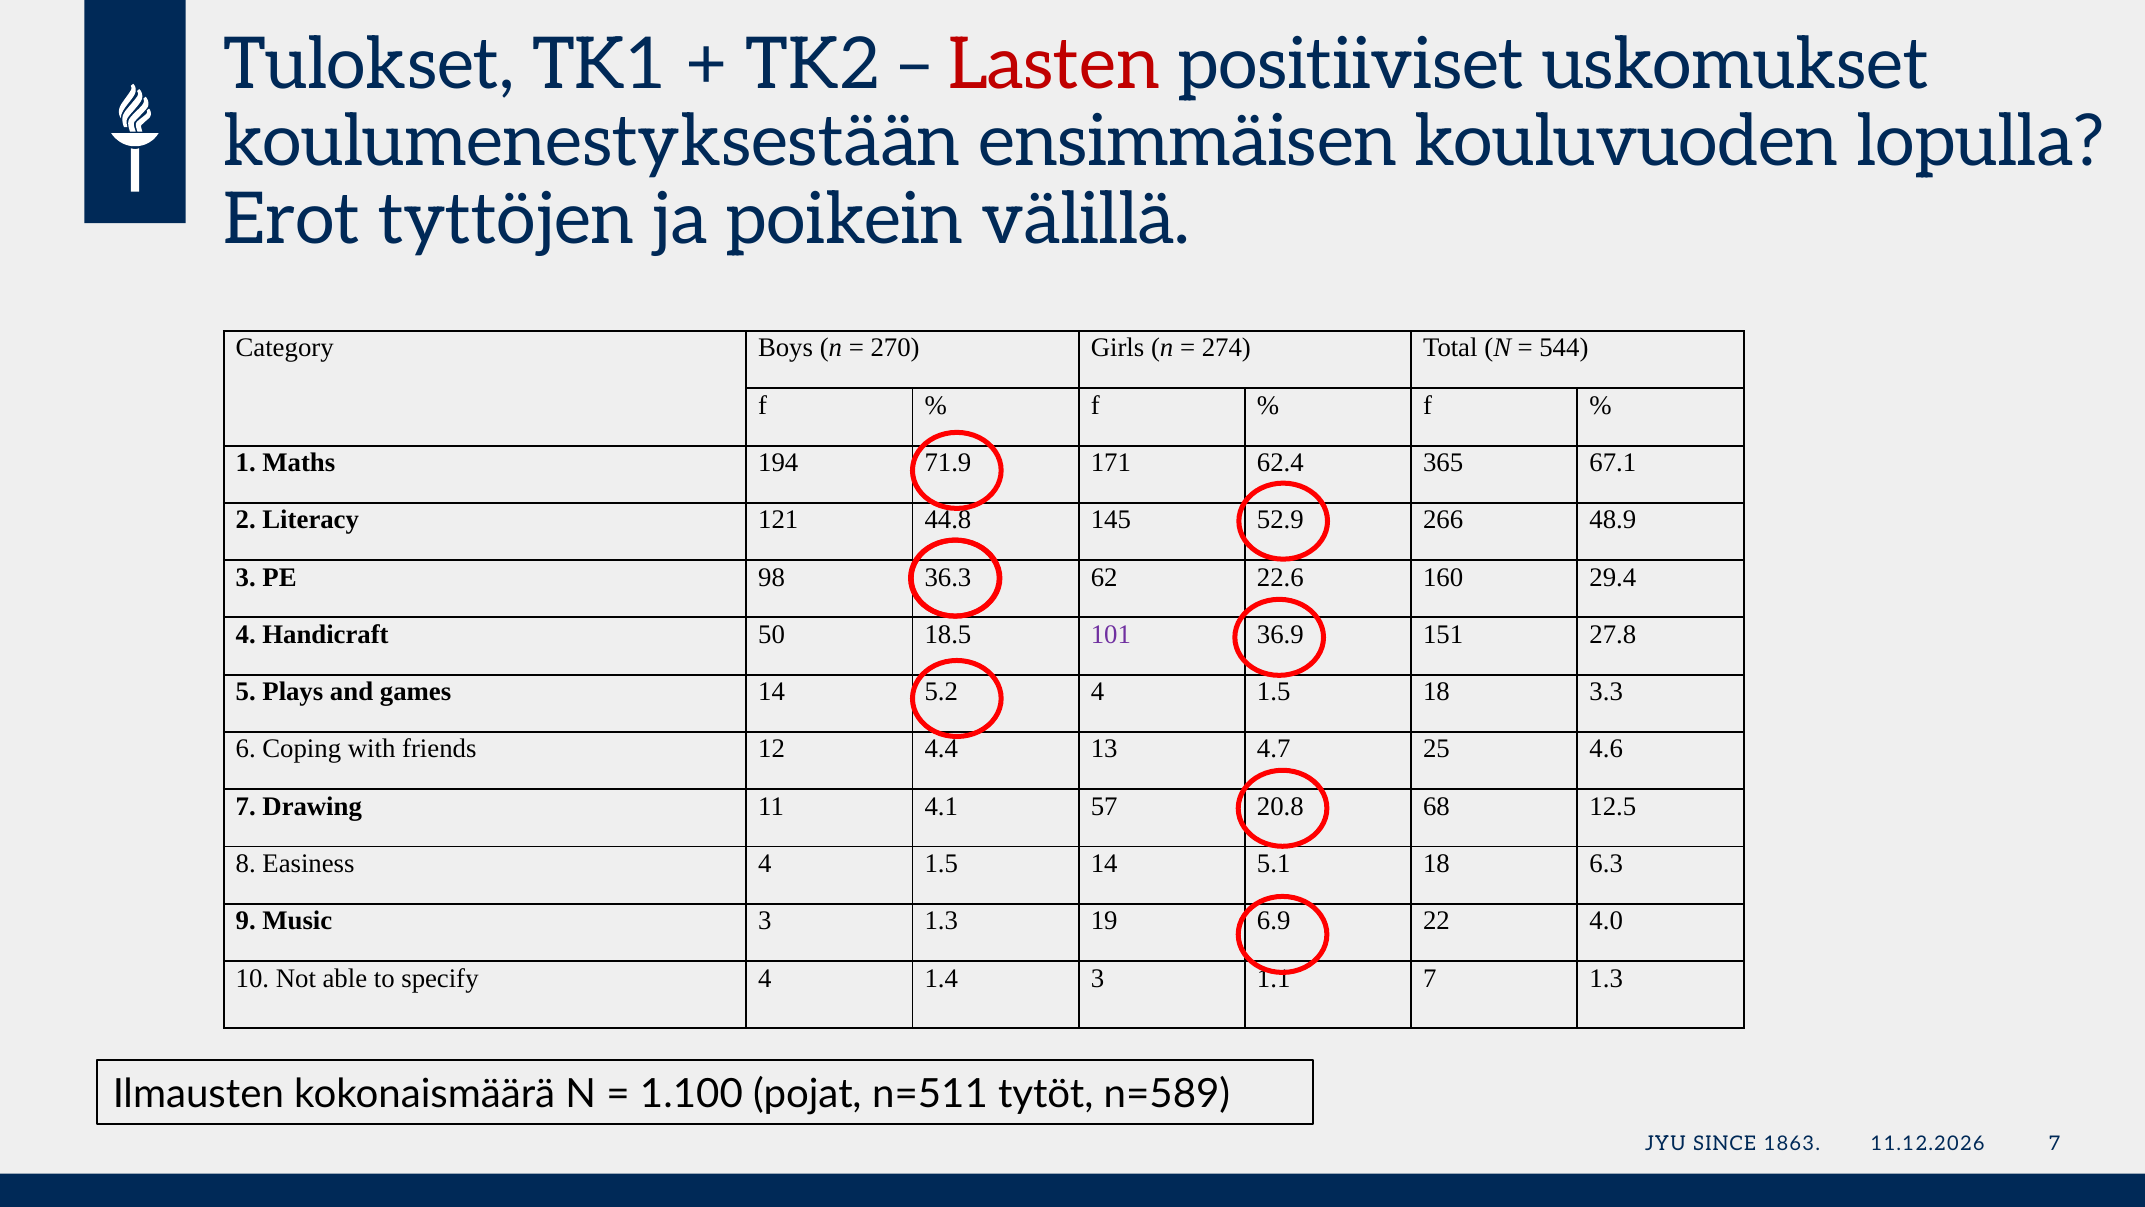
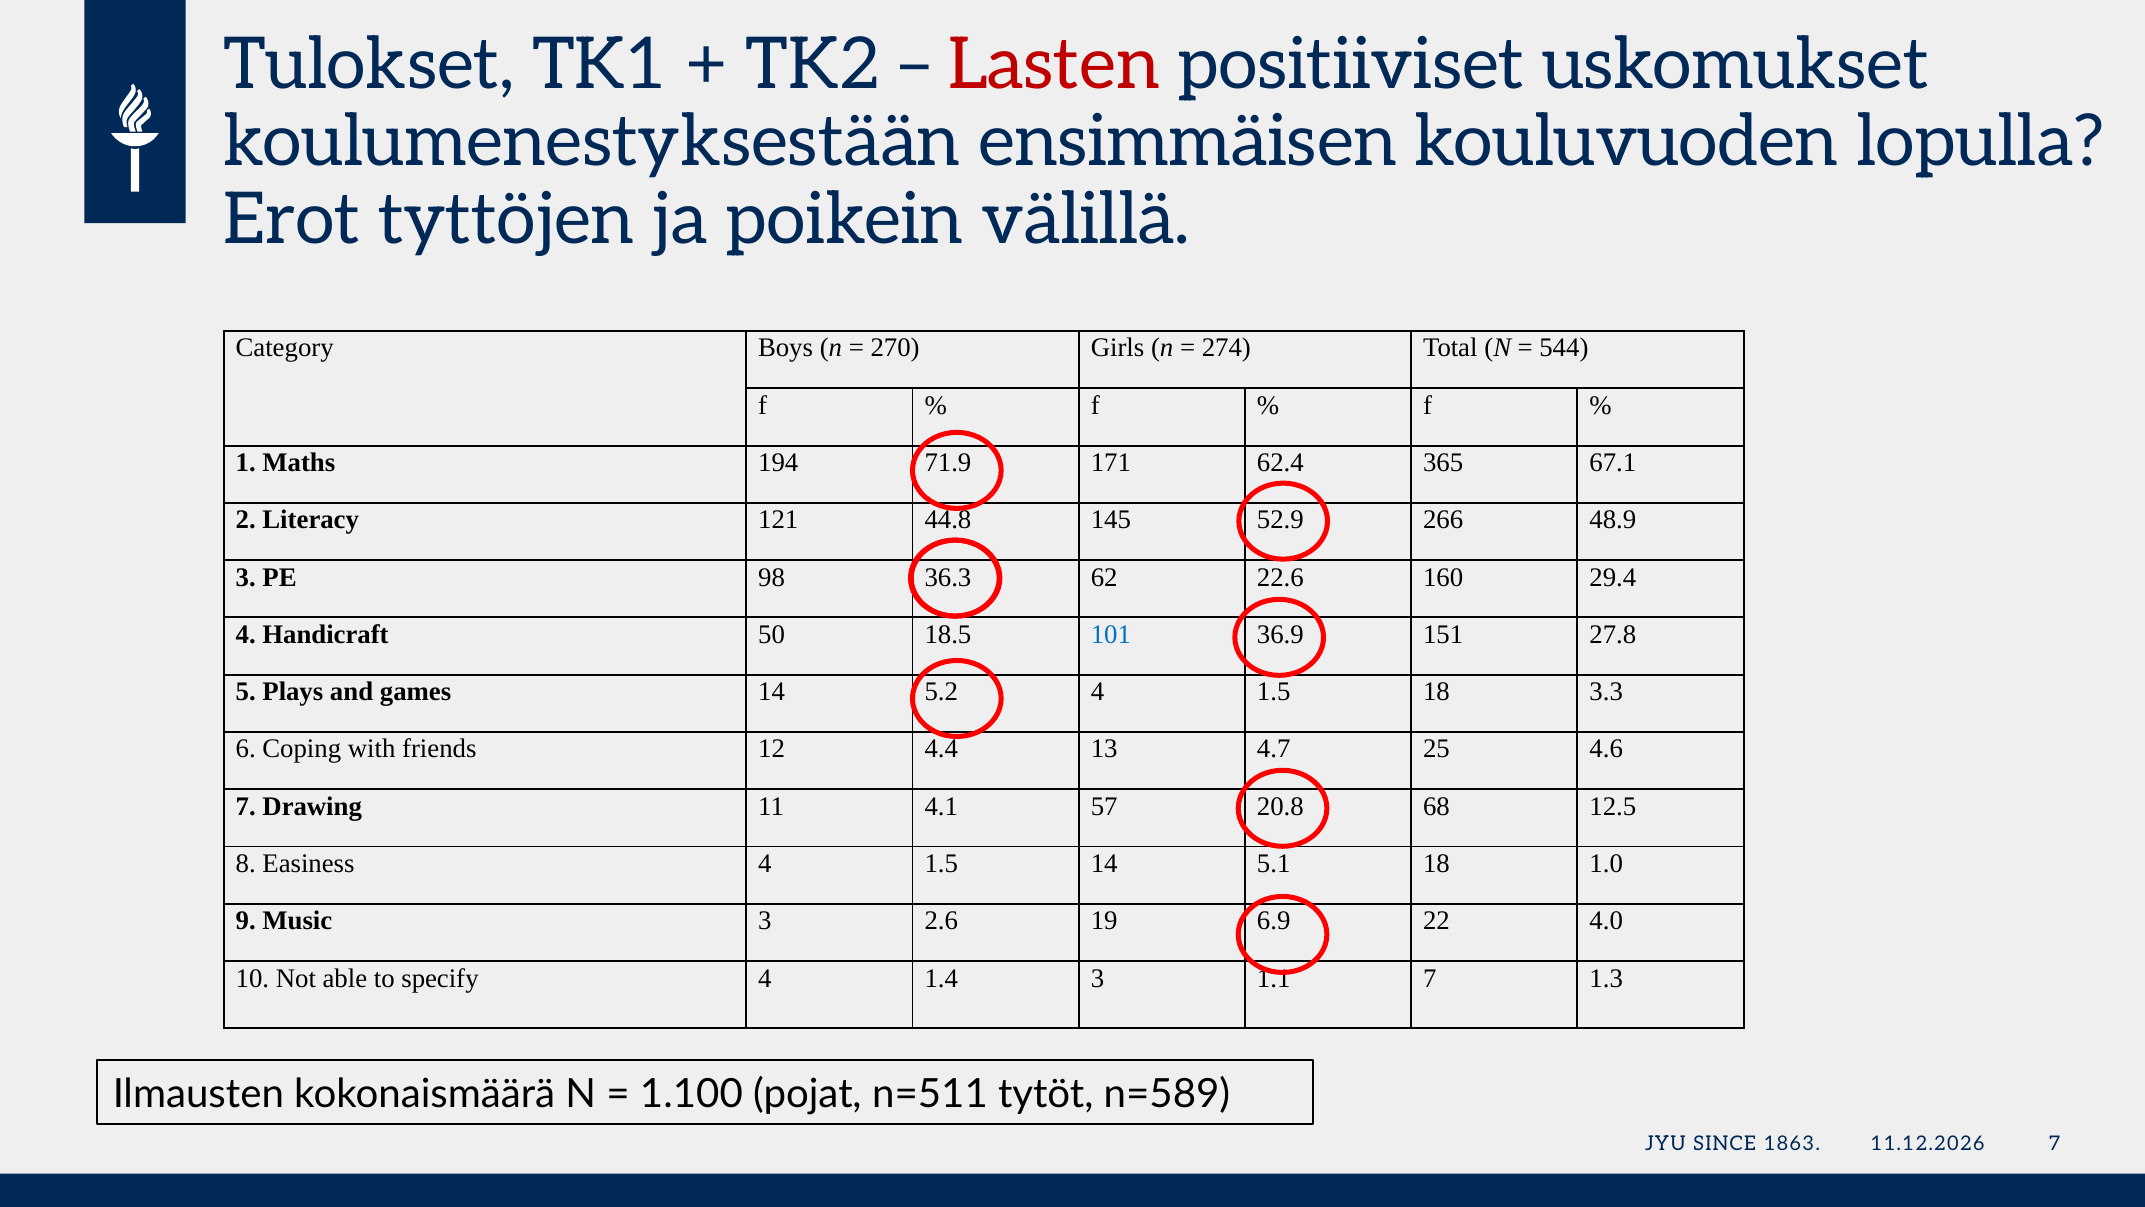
101 colour: purple -> blue (1111, 634)
6.3: 6.3 -> 1.0 (1606, 863)
3 1.3: 1.3 -> 2.6 (941, 921)
